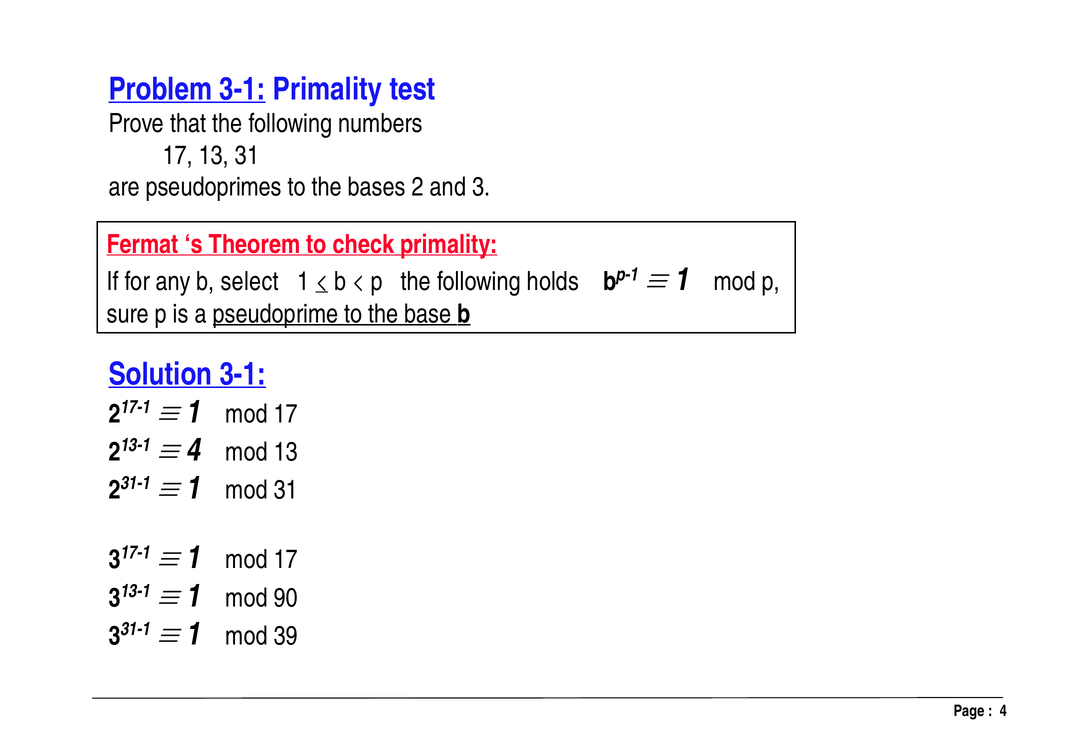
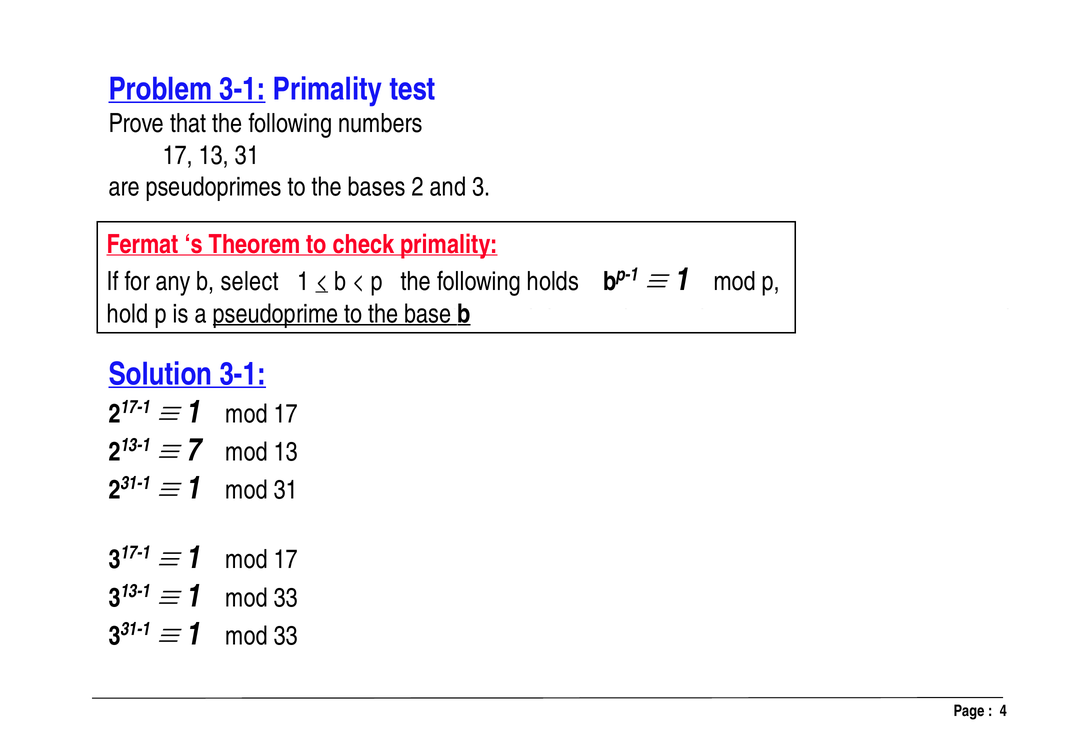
sure: sure -> hold (128, 314)
4: 4 -> 7 (194, 450)
90: 90 -> 33 (286, 598)
39: 39 -> 33 (286, 636)
